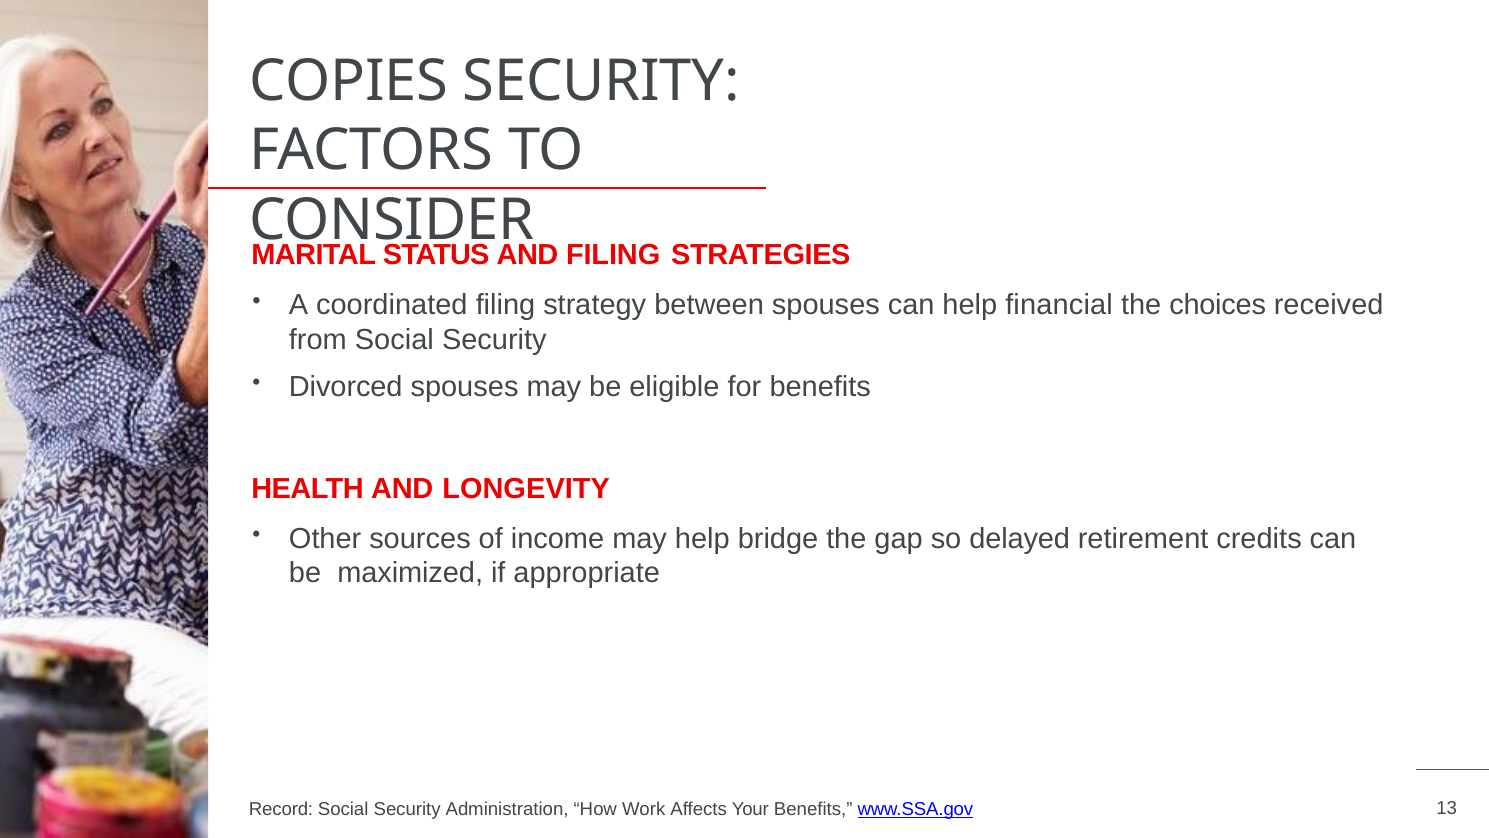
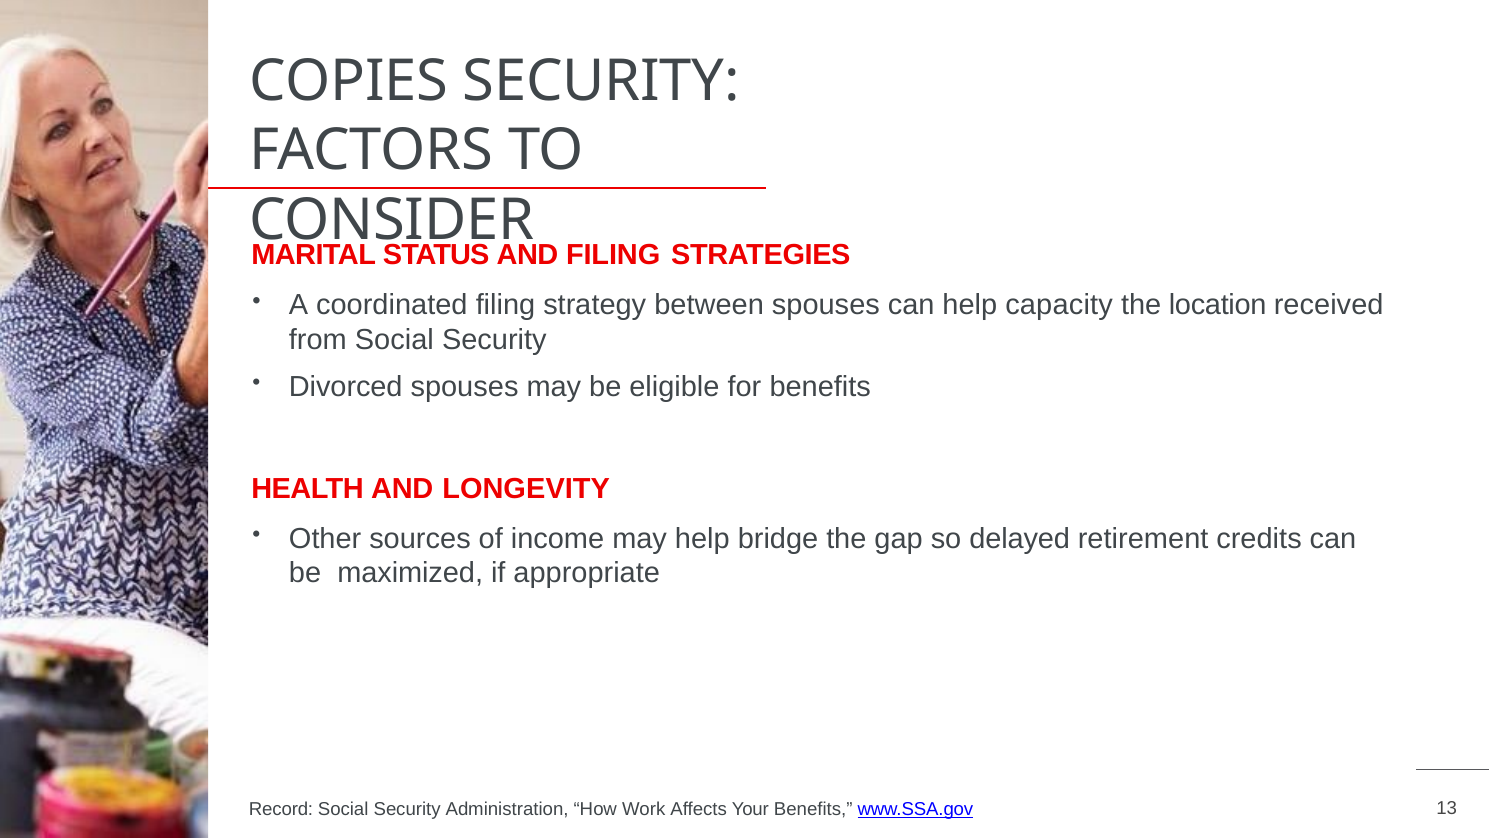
financial: financial -> capacity (1059, 305)
choices: choices -> location (1218, 305)
